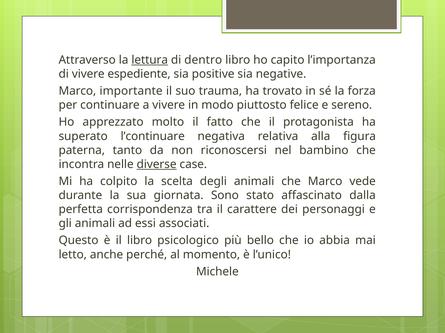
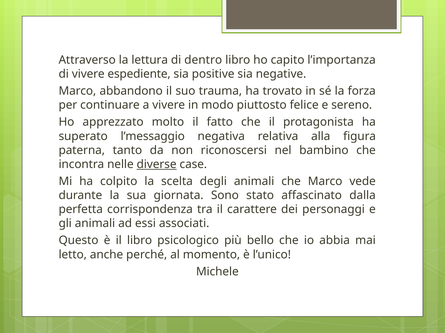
lettura underline: present -> none (150, 60)
importante: importante -> abbandono (131, 91)
l’continuare: l’continuare -> l’messaggio (153, 136)
